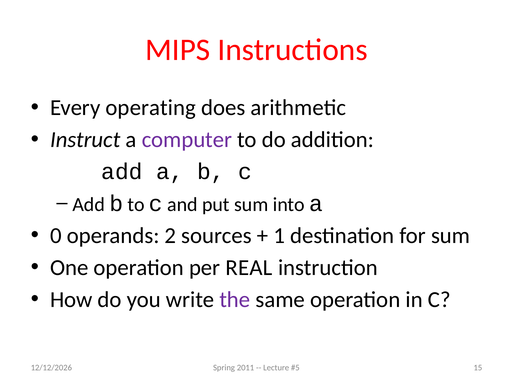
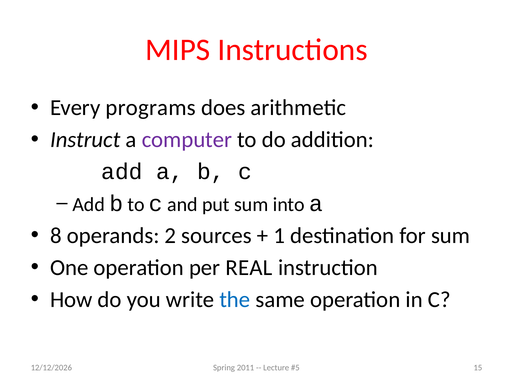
operating: operating -> programs (151, 108)
0: 0 -> 8 (56, 235)
the colour: purple -> blue (235, 299)
